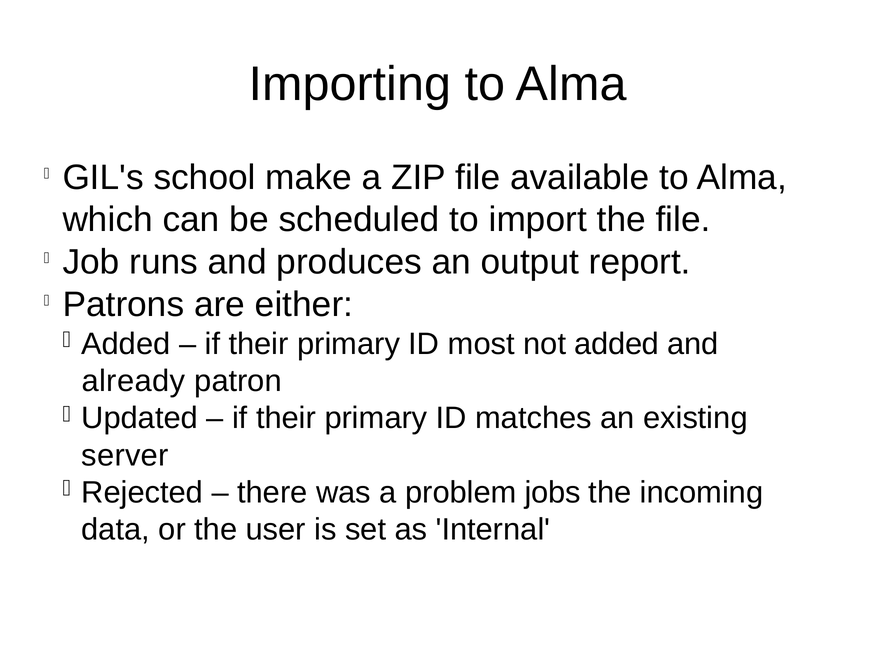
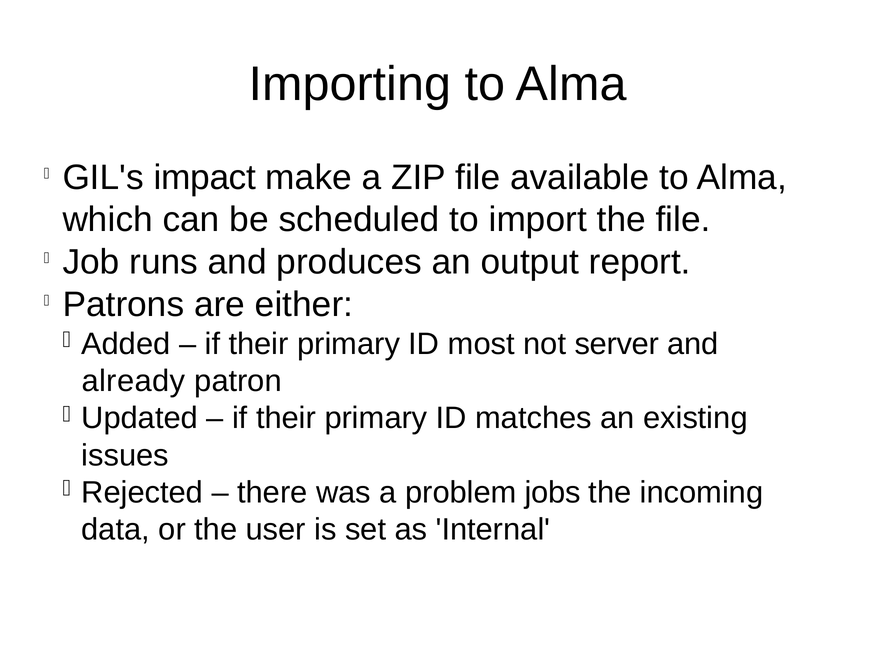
school: school -> impact (205, 177)
not added: added -> server (617, 344)
server: server -> issues (125, 455)
